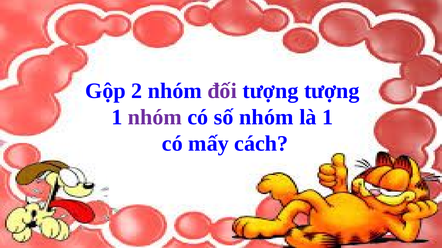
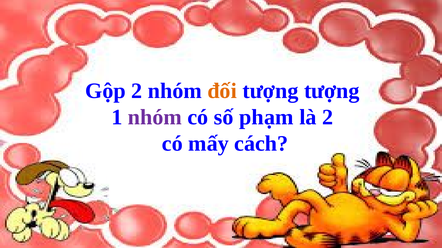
đối colour: purple -> orange (222, 91)
số nhóm: nhóm -> phạm (266, 118)
là 1: 1 -> 2 (328, 118)
